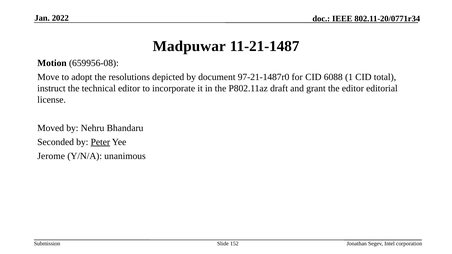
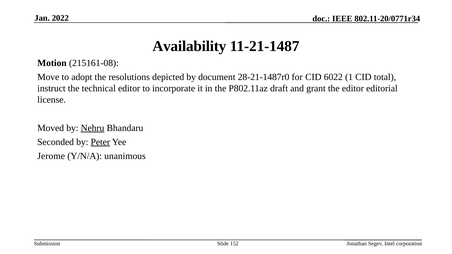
Madpuwar: Madpuwar -> Availability (189, 46)
659956-08: 659956-08 -> 215161-08 (94, 63)
97-21-1487r0: 97-21-1487r0 -> 28-21-1487r0 (264, 77)
6088: 6088 -> 6022 (333, 77)
Nehru underline: none -> present (93, 128)
